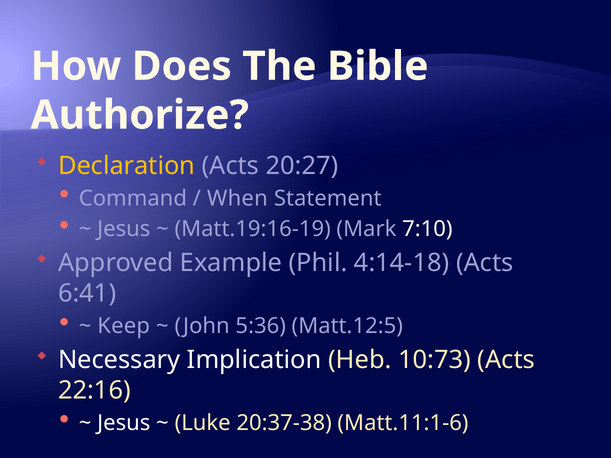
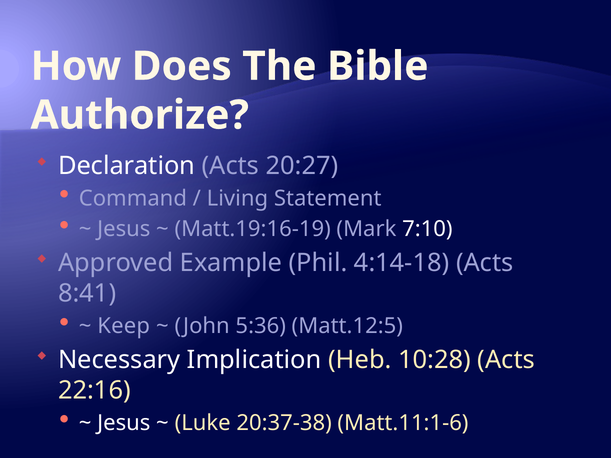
Declaration colour: yellow -> white (127, 166)
When: When -> Living (237, 198)
6:41: 6:41 -> 8:41 (87, 294)
10:73: 10:73 -> 10:28 (435, 360)
